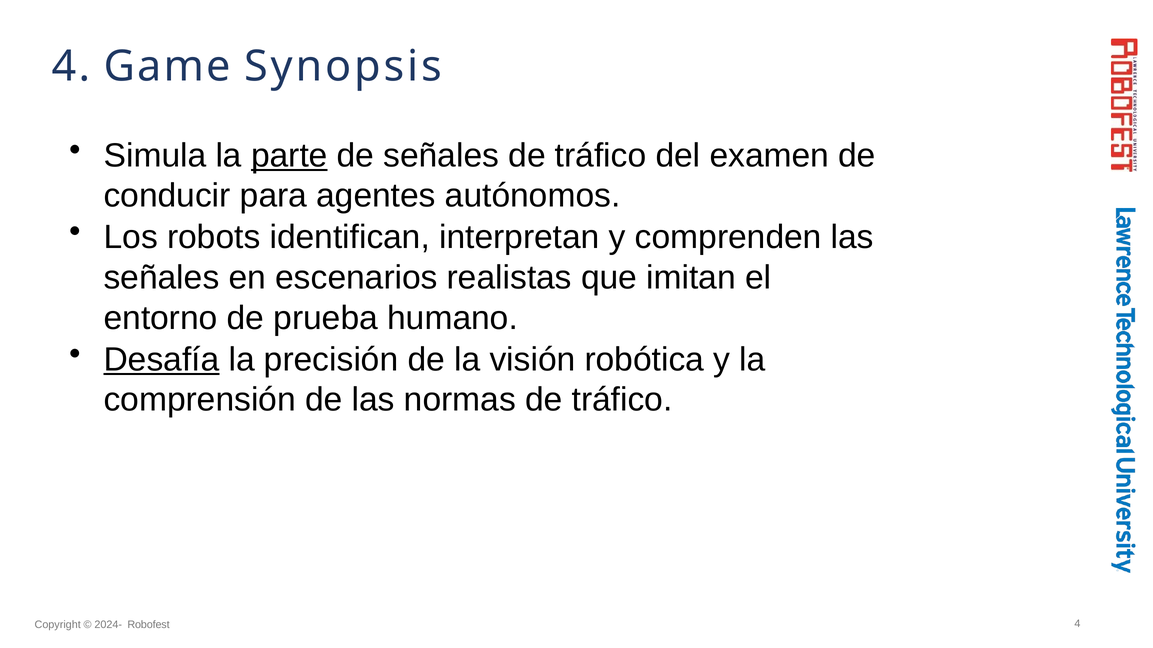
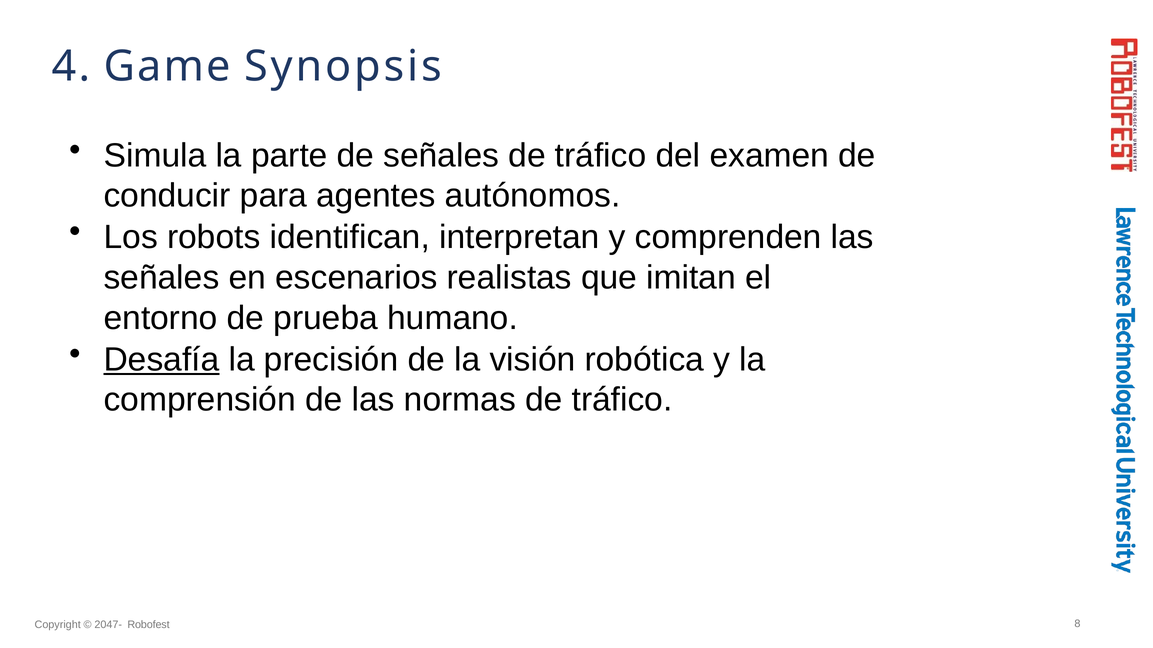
parte underline: present -> none (289, 156)
2024-: 2024- -> 2047- (108, 625)
Robofest 4: 4 -> 8 (1077, 624)
